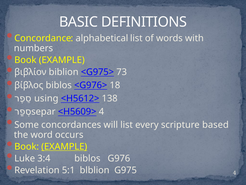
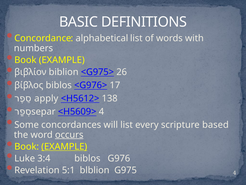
73: 73 -> 26 (122, 72)
18: 18 -> 17 (115, 85)
using: using -> apply (46, 98)
occurs underline: none -> present (69, 134)
